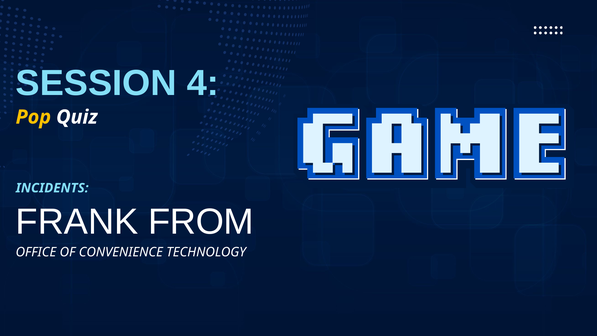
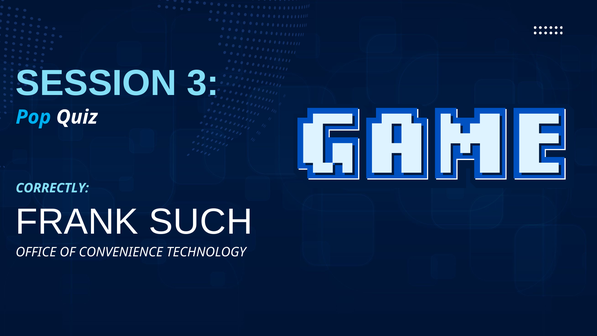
4: 4 -> 3 (203, 83)
Pop colour: yellow -> light blue (33, 117)
INCIDENTS: INCIDENTS -> CORRECTLY (52, 188)
FROM: FROM -> SUCH (201, 222)
